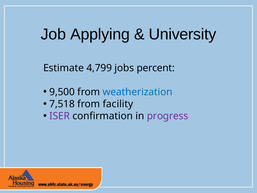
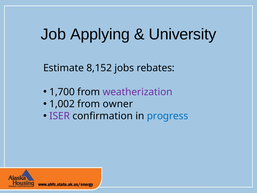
4,799: 4,799 -> 8,152 (99, 68)
percent: percent -> rebates (156, 68)
9,500: 9,500 -> 1,700 (62, 92)
weatherization colour: blue -> purple (138, 92)
7,518: 7,518 -> 1,002 (62, 104)
facility: facility -> owner (118, 104)
progress colour: purple -> blue (168, 116)
